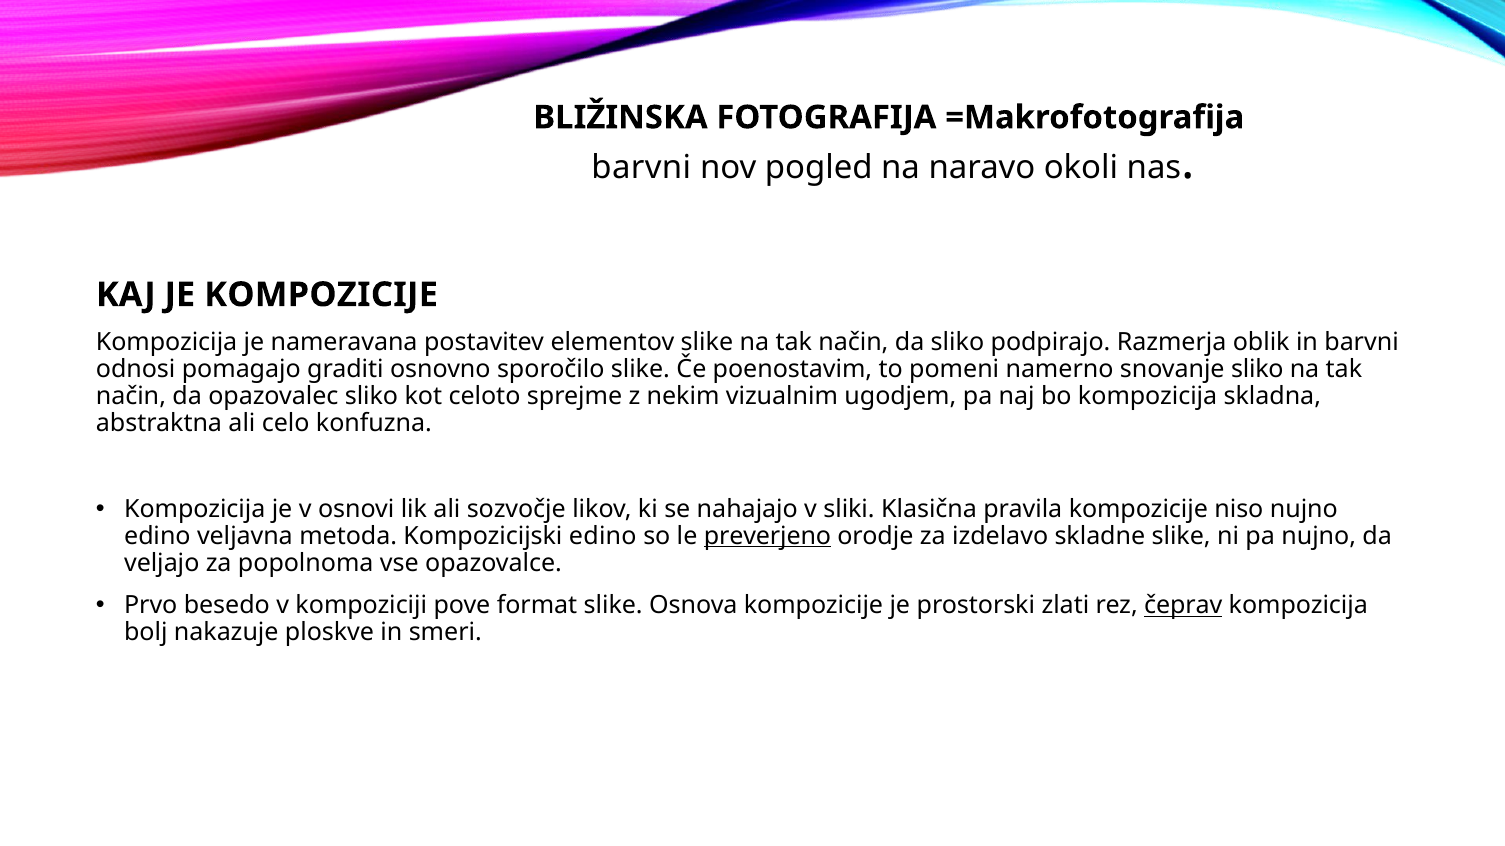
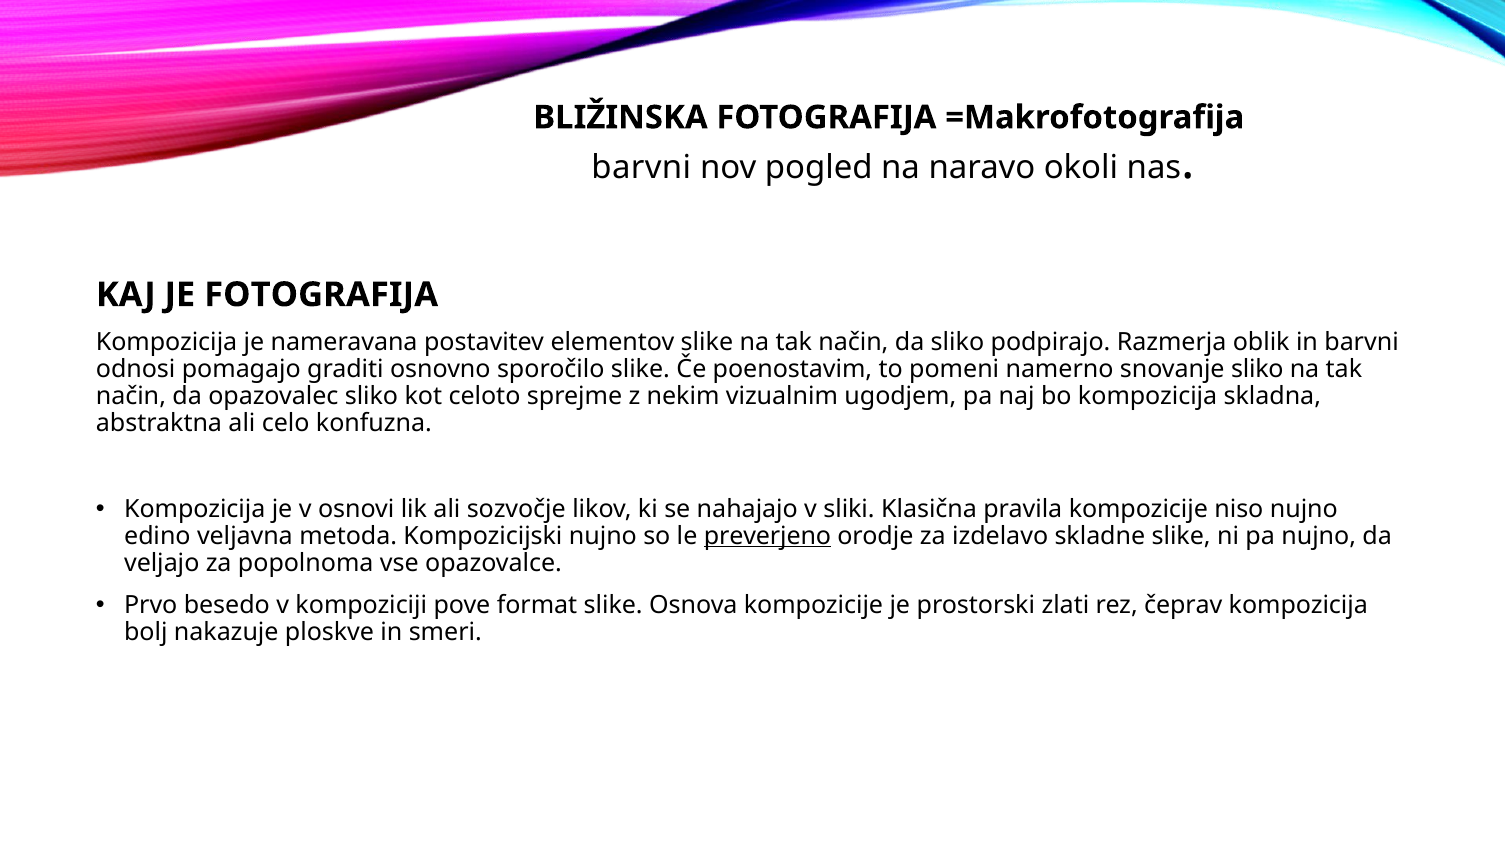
JE KOMPOZICIJE: KOMPOZICIJE -> FOTOGRAFIJA (321, 295)
Kompozicijski edino: edino -> nujno (603, 536)
čeprav underline: present -> none (1183, 606)
